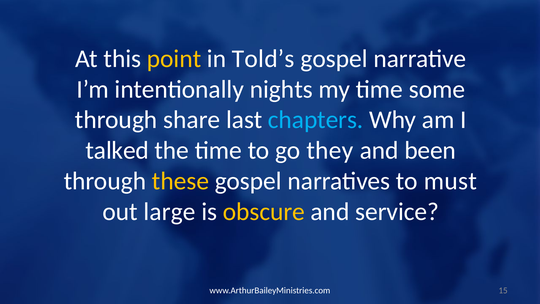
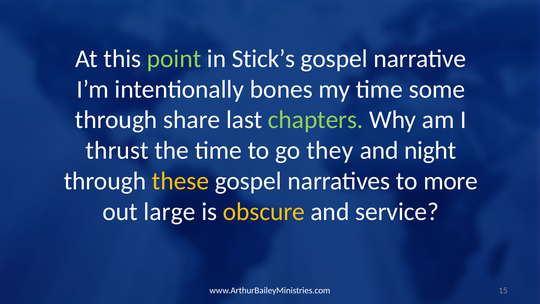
point colour: yellow -> light green (174, 59)
Told’s: Told’s -> Stick’s (263, 59)
nights: nights -> bones (281, 89)
chapters colour: light blue -> light green (316, 120)
talked: talked -> thrust (117, 150)
been: been -> night (430, 150)
must: must -> more (451, 181)
